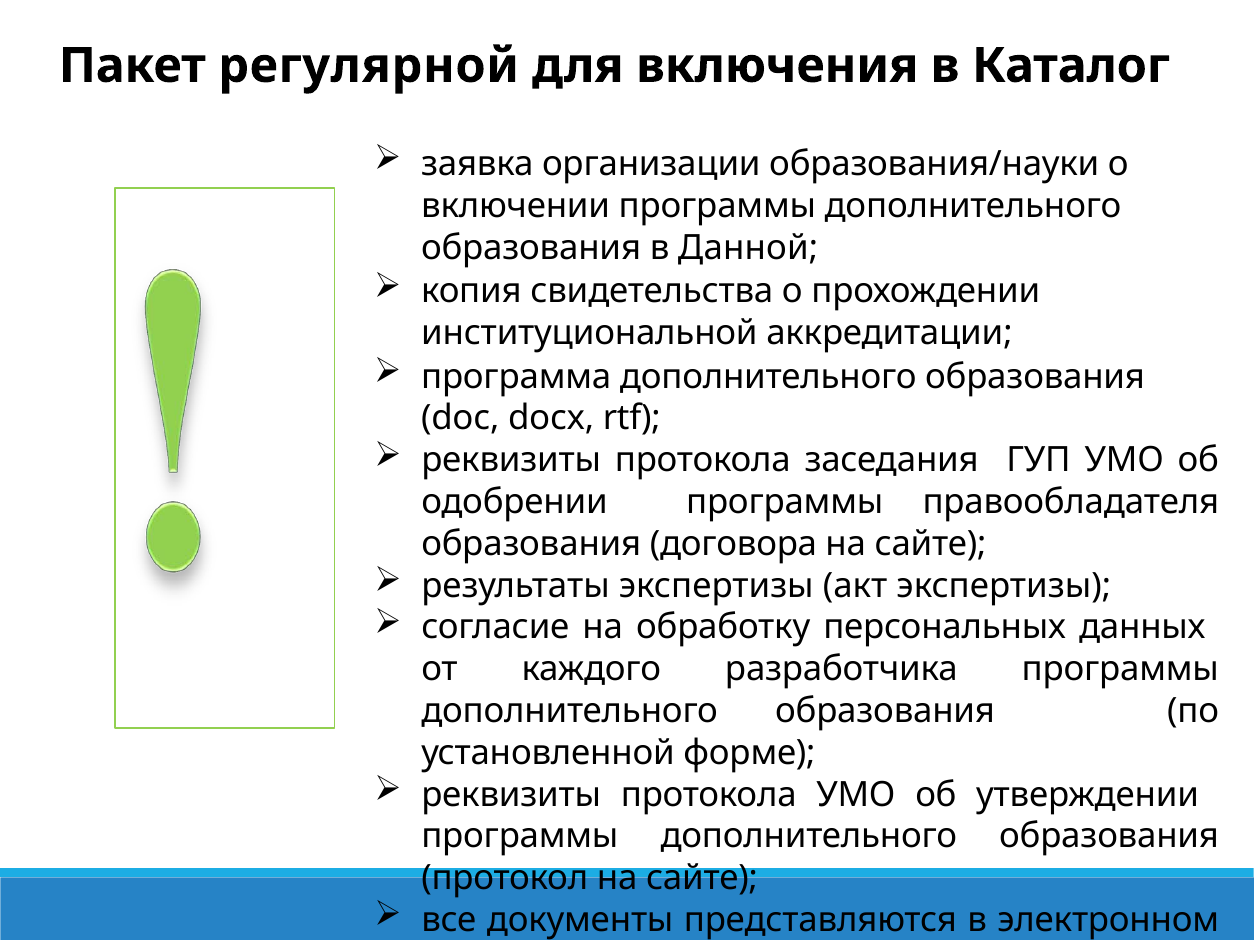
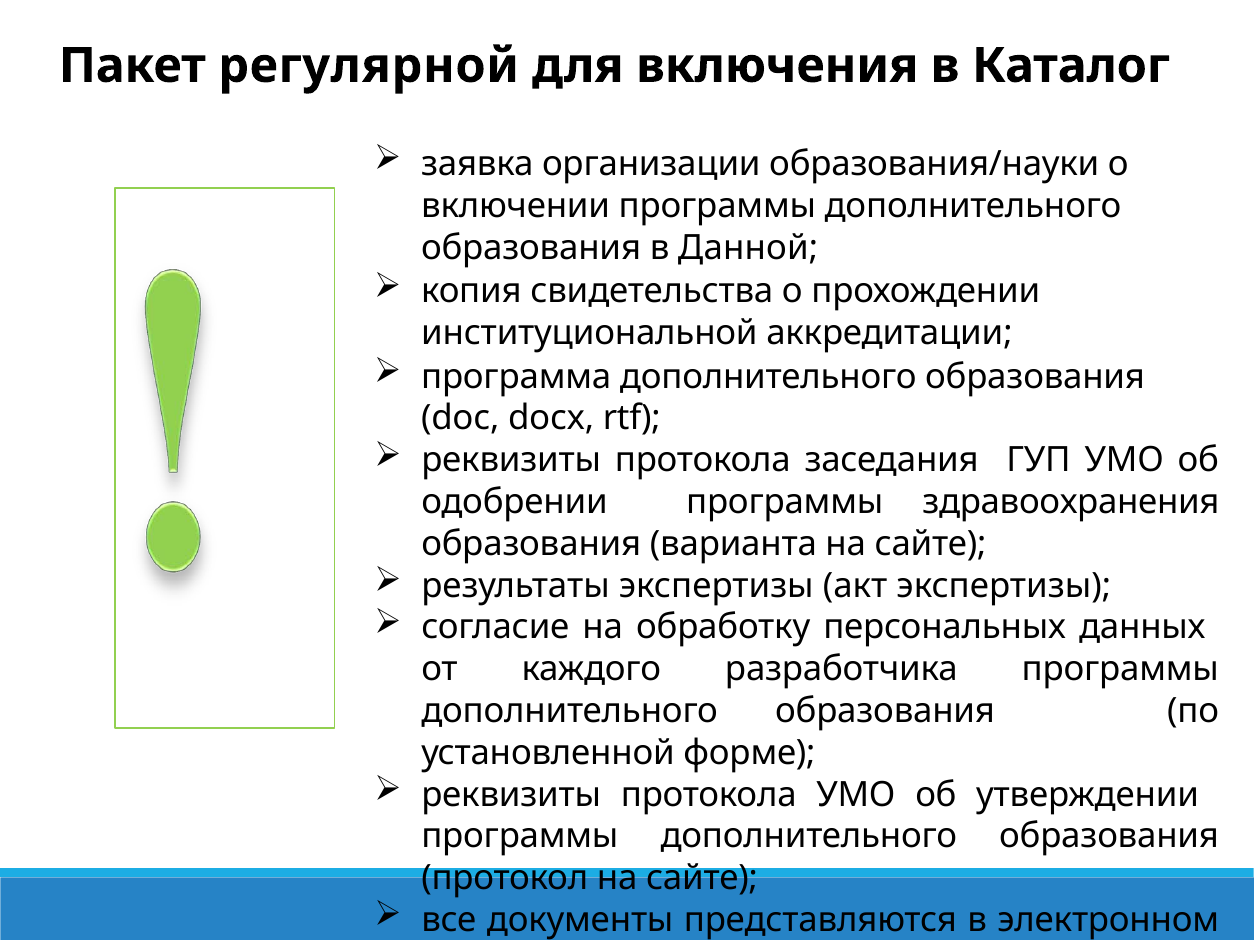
правообладателя: правообладателя -> здравоохранения (1071, 502)
договора: договора -> варианта (733, 544)
